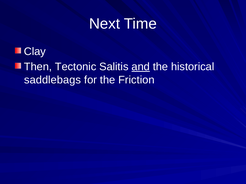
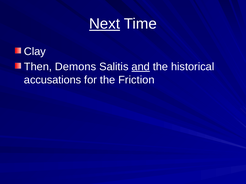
Next underline: none -> present (105, 24)
Tectonic: Tectonic -> Demons (76, 67)
saddlebags: saddlebags -> accusations (53, 80)
